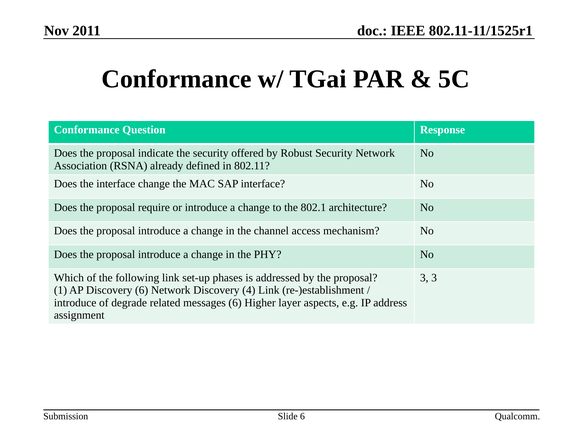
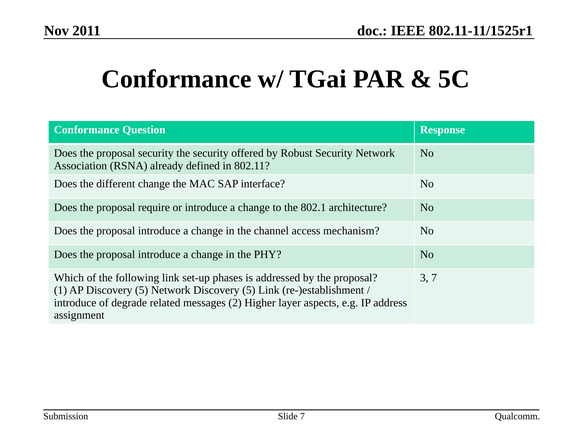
proposal indicate: indicate -> security (156, 153)
the interface: interface -> different (116, 184)
3 3: 3 -> 7 (434, 277)
AP Discovery 6: 6 -> 5 (142, 290)
Network Discovery 4: 4 -> 5 (249, 290)
messages 6: 6 -> 2 (235, 302)
Slide 6: 6 -> 7 (302, 416)
